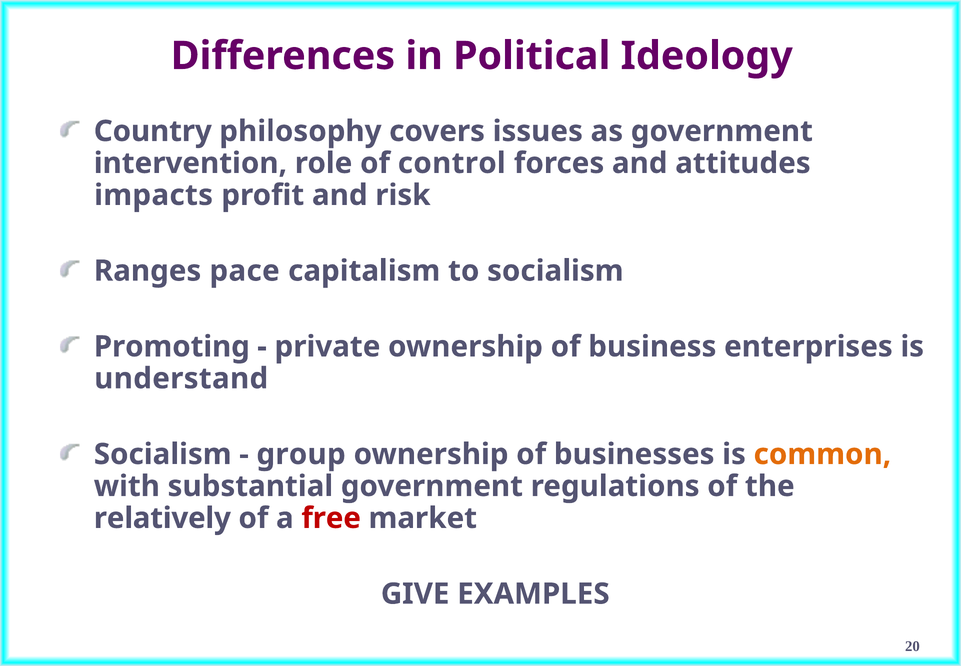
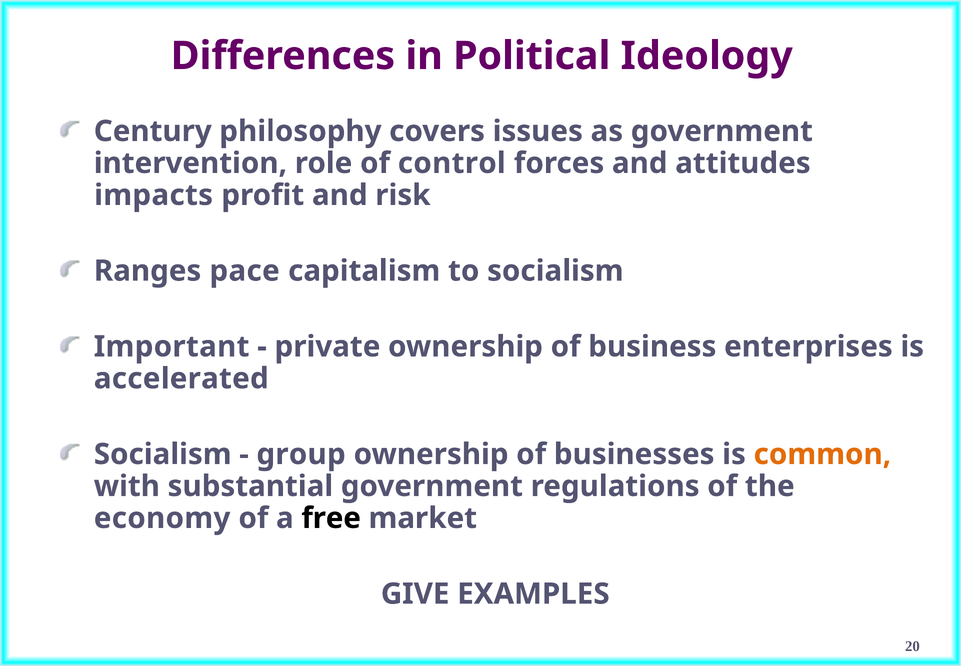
Country: Country -> Century (153, 131)
Promoting: Promoting -> Important (172, 346)
understand: understand -> accelerated (181, 378)
relatively: relatively -> economy (162, 518)
free colour: red -> black (331, 518)
